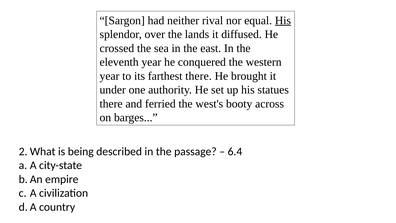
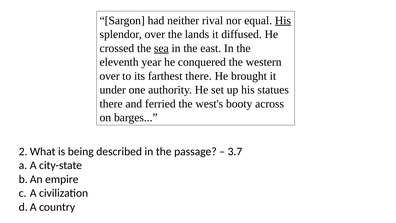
sea underline: none -> present (161, 48)
year: year -> over (110, 76)
6.4: 6.4 -> 3.7 (235, 151)
